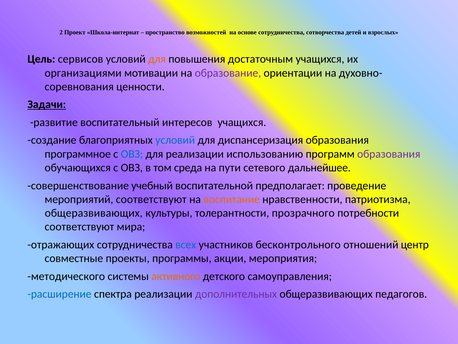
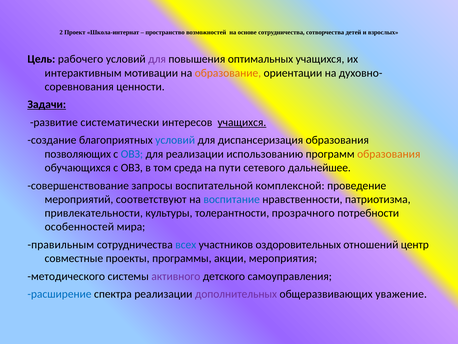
сервисов: сервисов -> рабочего (81, 59)
для colour: orange -> purple (157, 59)
достаточным: достаточным -> оптимальных (261, 59)
организациями: организациями -> интерактивным (83, 73)
образование colour: purple -> orange (228, 73)
воспитательный: воспитательный -> систематически (120, 122)
учащихся underline: none -> present (242, 122)
программное: программное -> позволяющих (78, 154)
образования colour: purple -> orange (389, 154)
учебный: учебный -> запросы (152, 185)
предполагает: предполагает -> комплексной (290, 185)
воспитание colour: orange -> blue (232, 199)
общеразвивающих: общеразвивающих -> привлекательности (94, 213)
соответствуют: соответствуют -> особенностей (79, 227)
отражающих: отражающих -> правильным (61, 244)
бесконтрольного: бесконтрольного -> оздоровительных (298, 244)
активного colour: orange -> purple (176, 276)
педагогов: педагогов -> уважение (401, 294)
